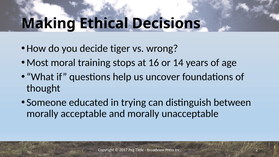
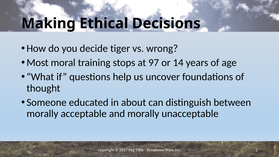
16: 16 -> 97 (154, 63)
trying: trying -> about (134, 102)
